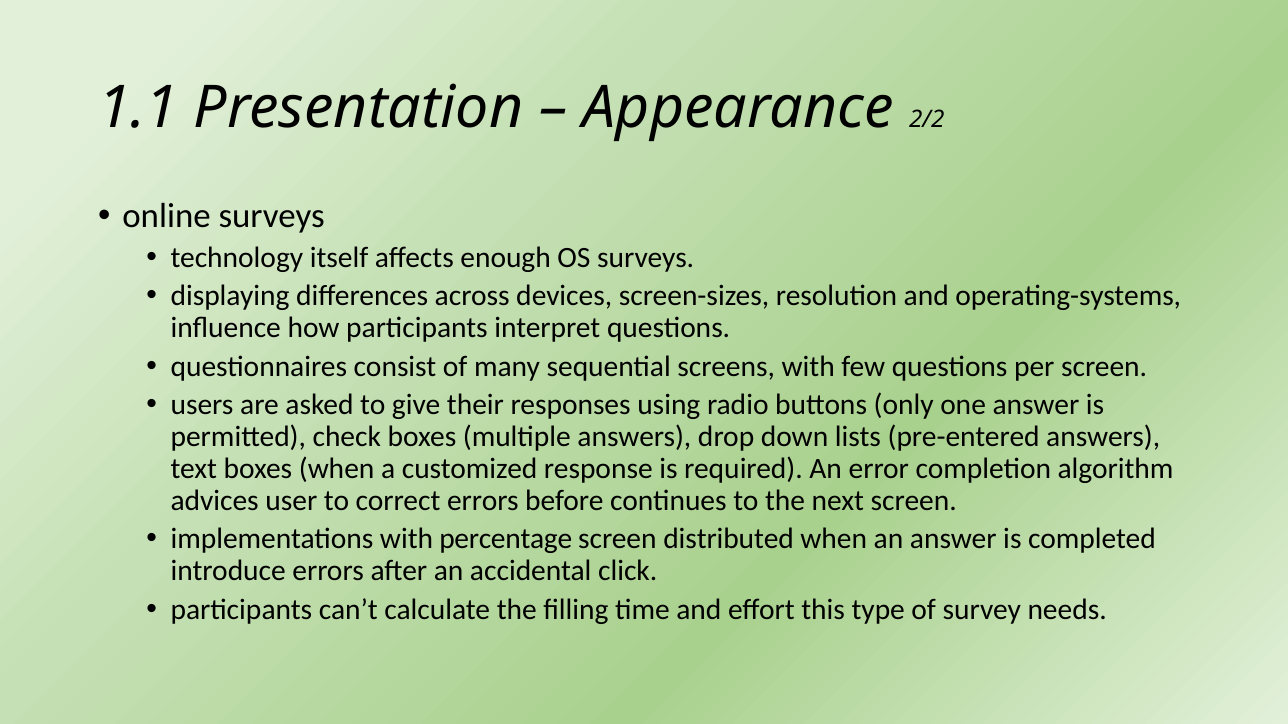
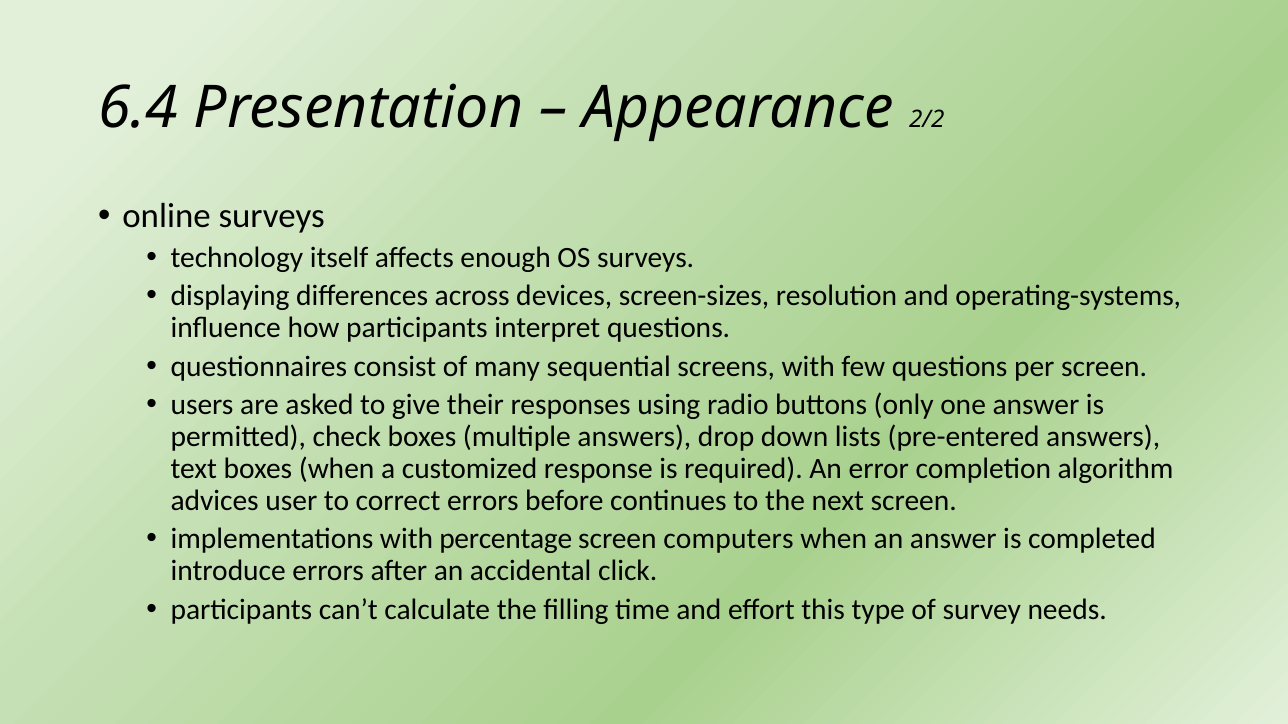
1.1: 1.1 -> 6.4 (138, 108)
distributed: distributed -> computers (728, 540)
